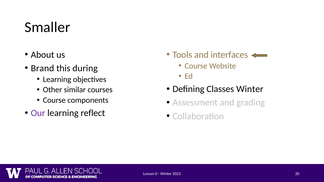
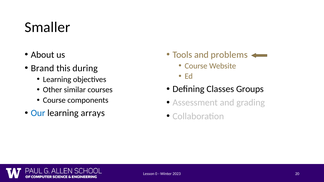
interfaces: interfaces -> problems (229, 55)
Classes Winter: Winter -> Groups (250, 89)
Our colour: purple -> blue (38, 113)
reflect: reflect -> arrays (93, 113)
